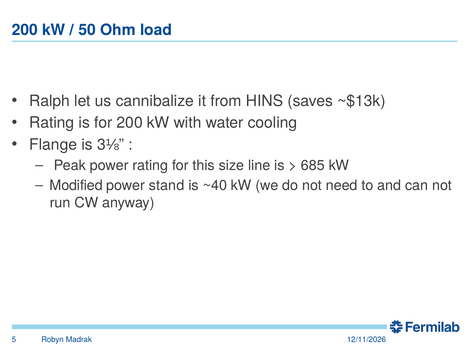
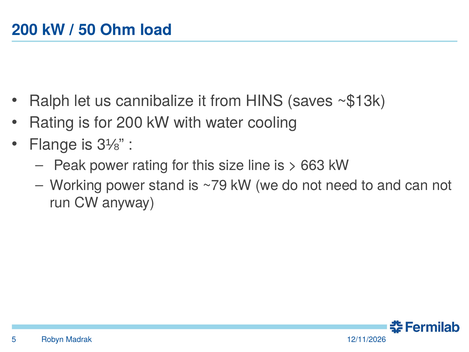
685: 685 -> 663 (313, 165)
Modified: Modified -> Working (76, 185)
~40: ~40 -> ~79 (215, 185)
